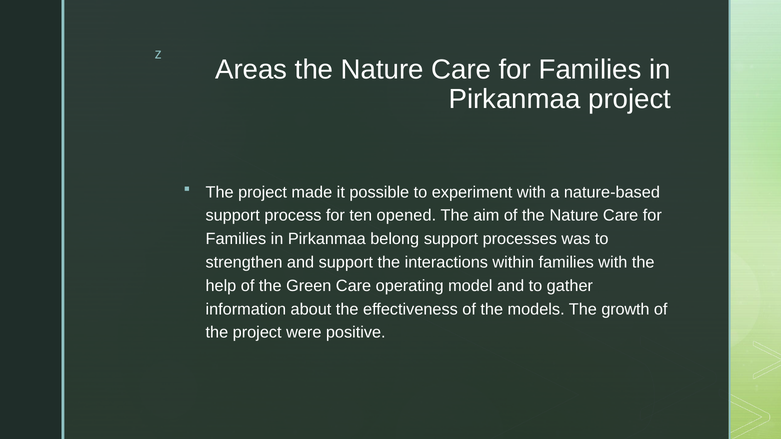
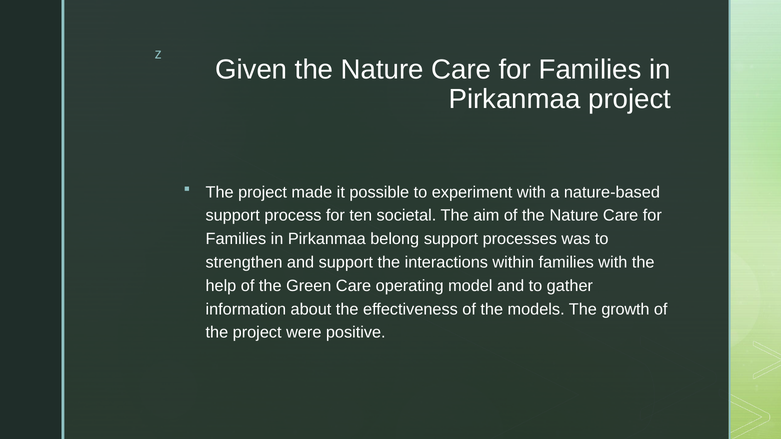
Areas: Areas -> Given (251, 69)
opened: opened -> societal (406, 216)
